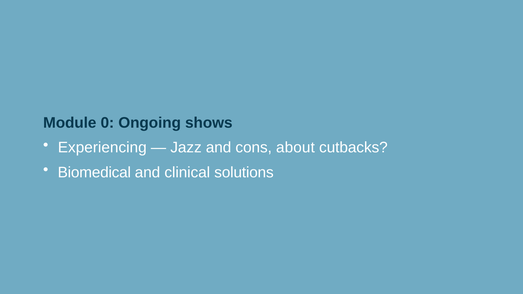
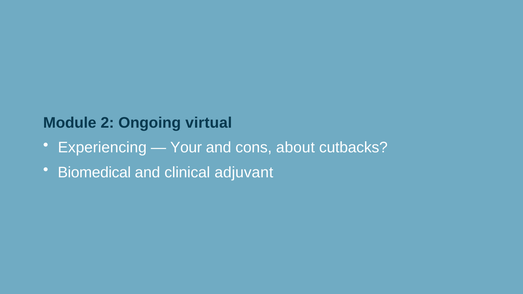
0: 0 -> 2 (107, 123)
shows: shows -> virtual (209, 123)
Jazz: Jazz -> Your (186, 148)
solutions: solutions -> adjuvant (244, 172)
